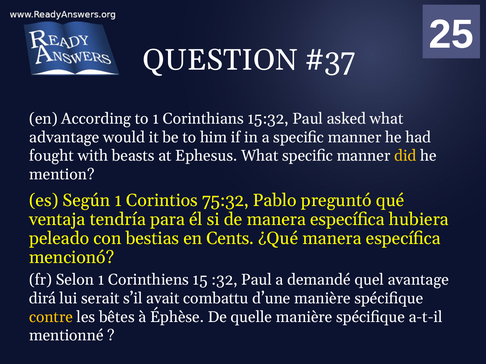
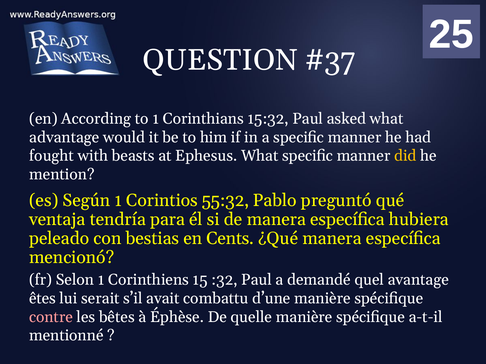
75:32: 75:32 -> 55:32 (225, 201)
dirá: dirá -> êtes (42, 299)
contre colour: yellow -> pink (51, 317)
